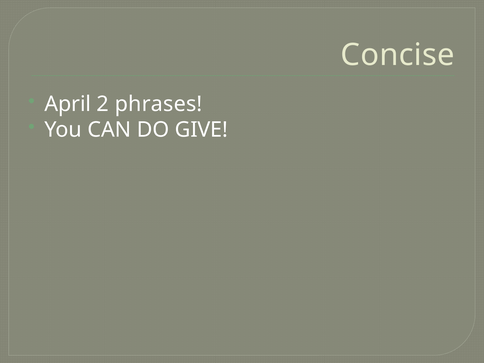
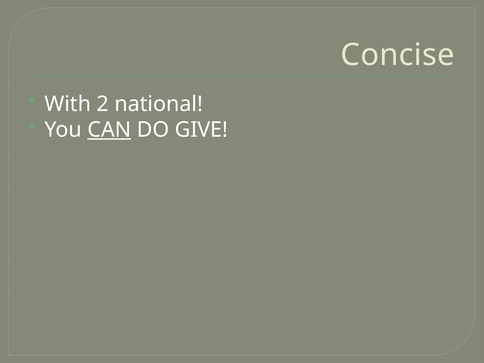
April: April -> With (68, 104)
phrases: phrases -> national (159, 104)
CAN underline: none -> present (109, 130)
